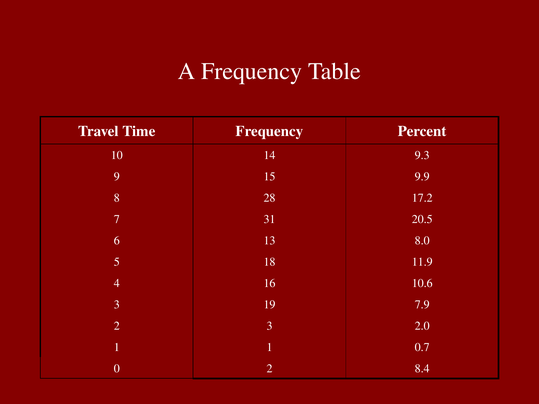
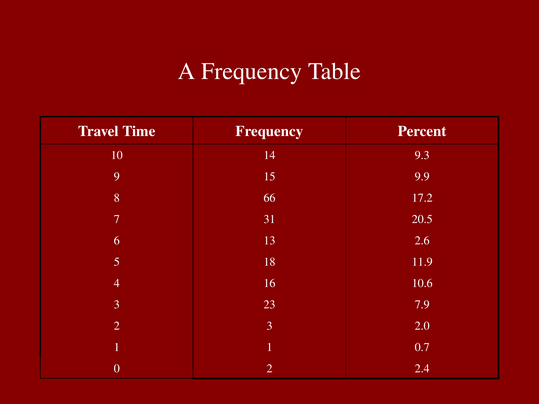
28: 28 -> 66 (269, 198)
8.0: 8.0 -> 2.6 (422, 241)
19: 19 -> 23 (269, 305)
8.4: 8.4 -> 2.4 (422, 369)
